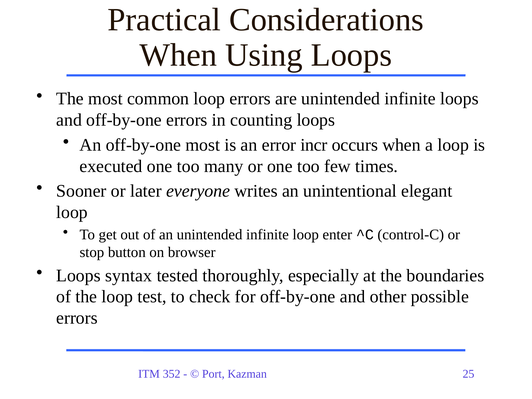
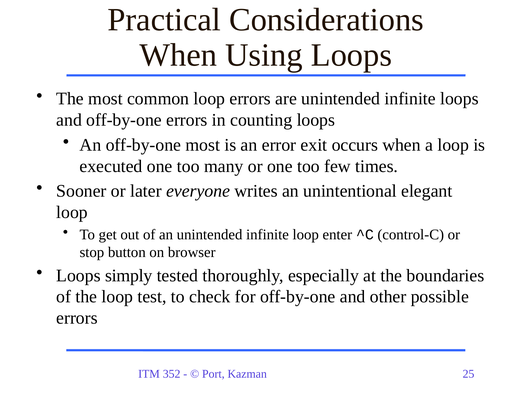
incr: incr -> exit (314, 145)
syntax: syntax -> simply (129, 276)
